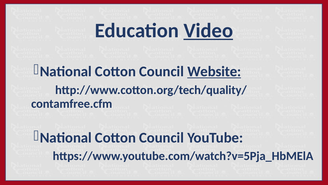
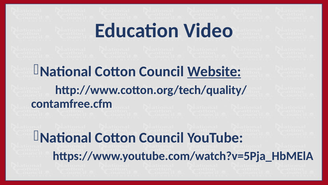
Video underline: present -> none (208, 30)
